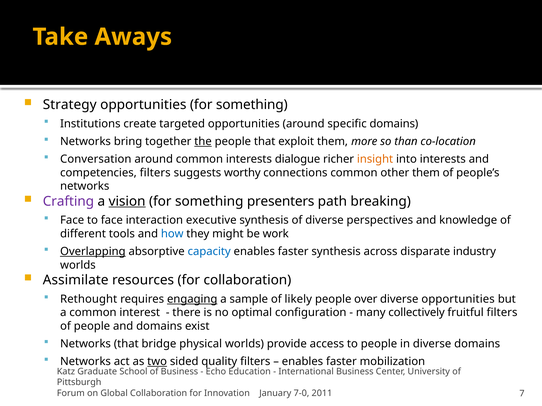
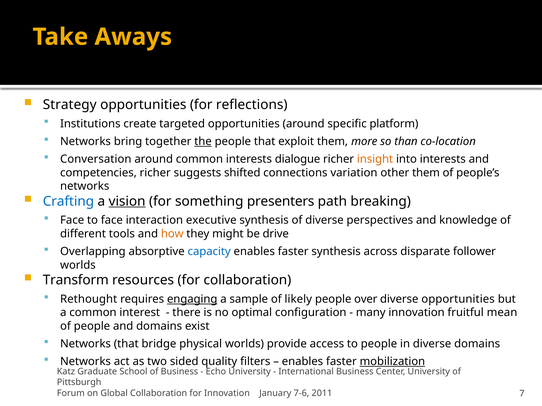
opportunities for something: something -> reflections (252, 105)
specific domains: domains -> platform (394, 124)
competencies filters: filters -> richer (155, 173)
worthy: worthy -> shifted (242, 173)
connections common: common -> variation (354, 173)
Crafting colour: purple -> blue (68, 202)
how colour: blue -> orange (172, 234)
work: work -> drive (276, 234)
Overlapping underline: present -> none (93, 252)
industry: industry -> follower (474, 252)
Assimilate: Assimilate -> Transform (76, 280)
many collectively: collectively -> innovation (417, 313)
fruitful filters: filters -> mean (502, 313)
two underline: present -> none (157, 362)
mobilization underline: none -> present (392, 362)
Echo Education: Education -> University (250, 372)
7-0: 7-0 -> 7-6 (301, 394)
